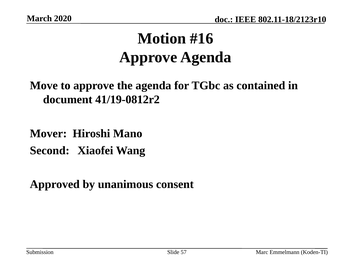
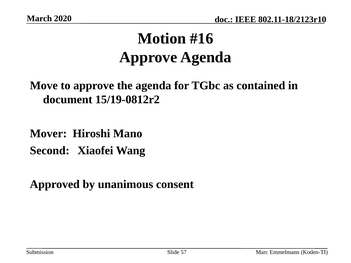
41/19-0812r2: 41/19-0812r2 -> 15/19-0812r2 (128, 100)
